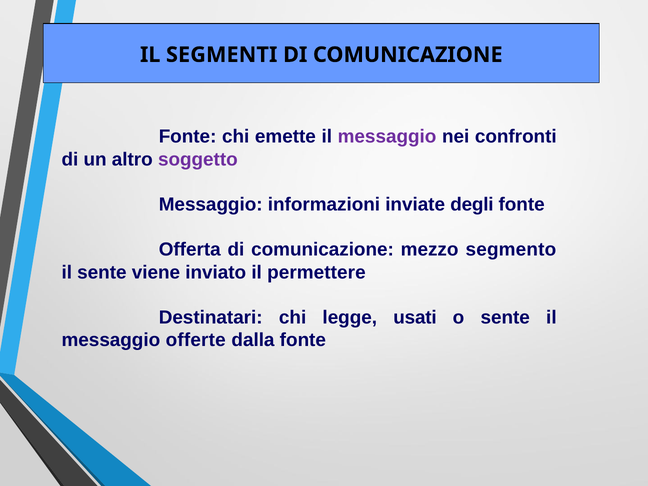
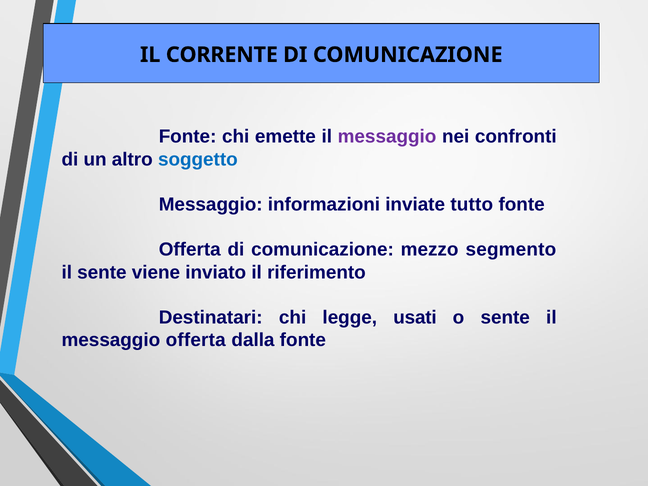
SEGMENTI: SEGMENTI -> CORRENTE (222, 55)
soggetto colour: purple -> blue (198, 159)
degli: degli -> tutto (472, 204)
permettere: permettere -> riferimento (316, 272)
messaggio offerte: offerte -> offerta (196, 340)
